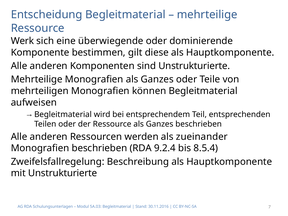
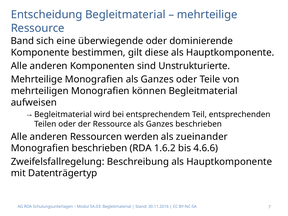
Werk: Werk -> Band (22, 41)
9.2.4: 9.2.4 -> 1.6.2 (165, 148)
8.5.4: 8.5.4 -> 4.6.6 (206, 148)
mit Unstrukturierte: Unstrukturierte -> Datenträgertyp (63, 173)
